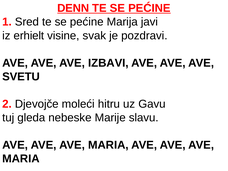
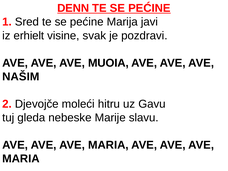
IZBAVI: IZBAVI -> MUOIA (108, 63)
SVETU: SVETU -> NAŠIM (21, 77)
